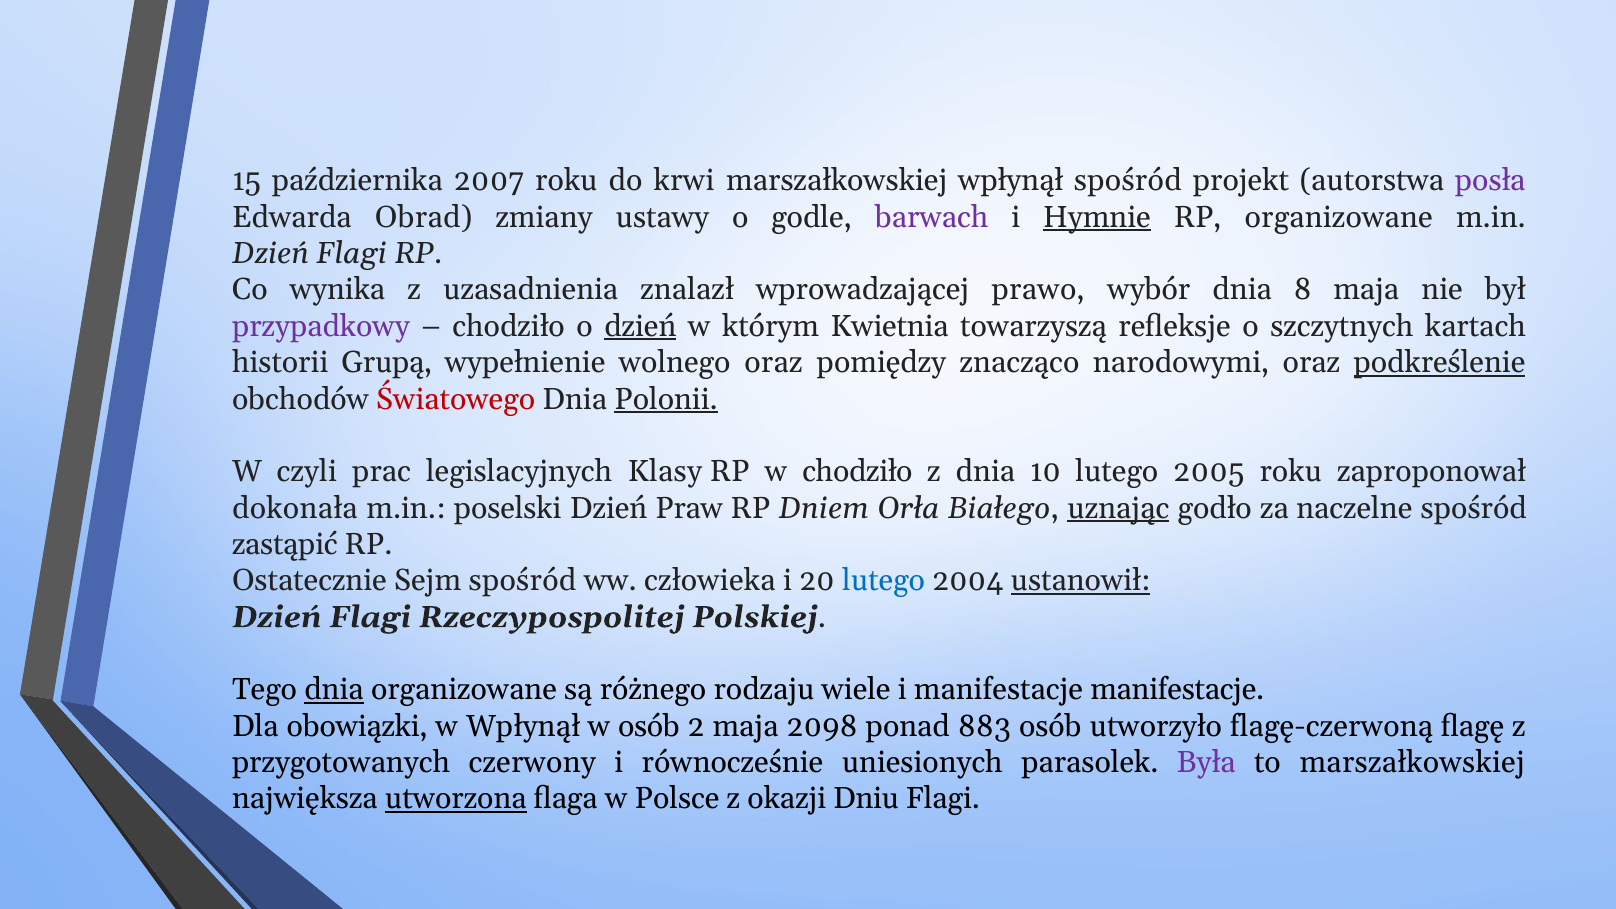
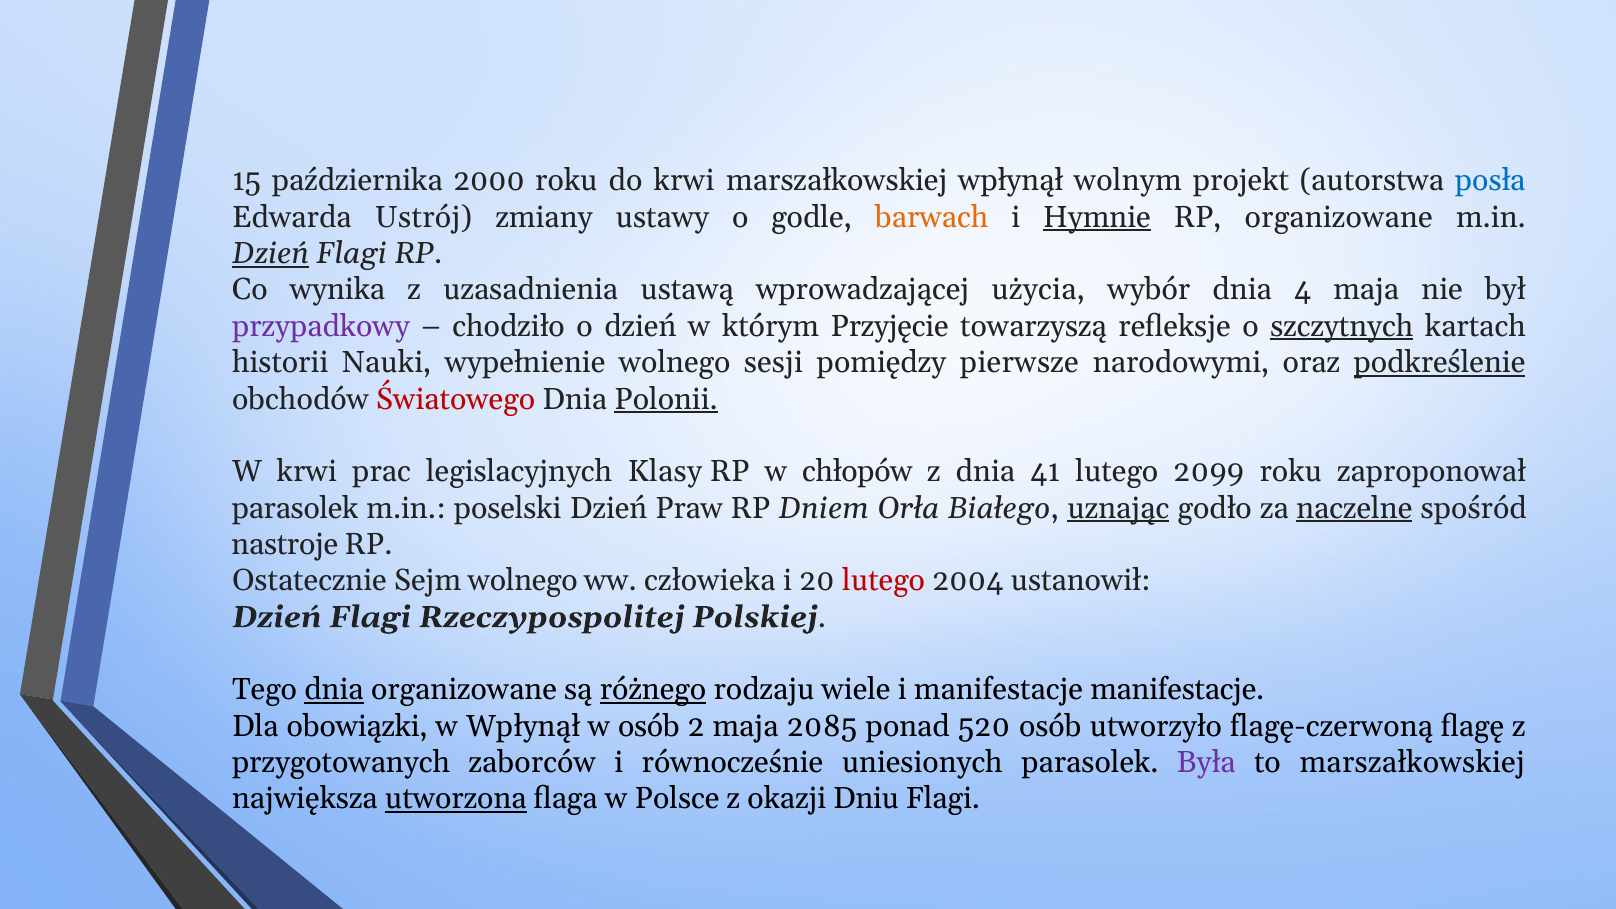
2007: 2007 -> 2000 (489, 181)
wpłynął spośród: spośród -> wolnym (1128, 181)
posła colour: purple -> blue (1490, 181)
Obrad: Obrad -> Ustrój (423, 217)
barwach colour: purple -> orange (932, 217)
Dzień underline: none -> present (271, 254)
znalazł: znalazł -> ustawą (687, 290)
prawo: prawo -> użycia (1038, 290)
8: 8 -> 4 (1303, 290)
dzień underline: present -> none (640, 326)
Kwietnia: Kwietnia -> Przyjęcie (890, 326)
szczytnych underline: none -> present (1342, 326)
Grupą: Grupą -> Nauki (387, 363)
wolnego oraz: oraz -> sesji (773, 363)
znacząco: znacząco -> pierwsze (1019, 363)
W czyli: czyli -> krwi (307, 472)
w chodziło: chodziło -> chłopów (857, 472)
10: 10 -> 41 (1045, 472)
2005: 2005 -> 2099 (1209, 472)
dokonała: dokonała -> parasolek (295, 508)
naczelne underline: none -> present (1354, 508)
zastąpić: zastąpić -> nastroje (285, 544)
Sejm spośród: spośród -> wolnego (523, 581)
lutego colour: blue -> red (884, 581)
ustanowił underline: present -> none (1080, 581)
różnego underline: none -> present (653, 690)
2098: 2098 -> 2085 (822, 726)
883: 883 -> 520 (984, 726)
czerwony: czerwony -> zaborców (532, 763)
